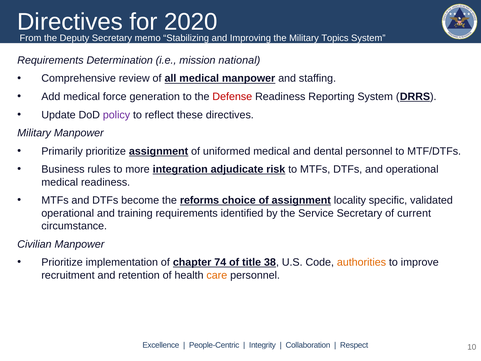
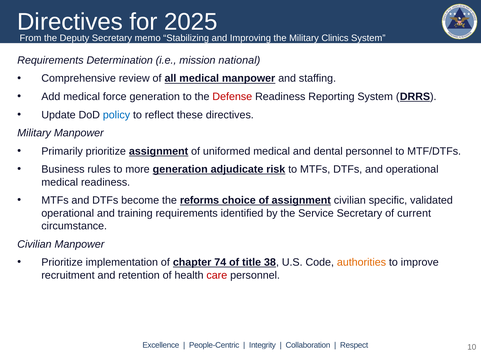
2020: 2020 -> 2025 (191, 22)
Topics: Topics -> Clinics (335, 38)
policy colour: purple -> blue (116, 115)
more integration: integration -> generation (180, 169)
assignment locality: locality -> civilian (350, 200)
care colour: orange -> red (217, 275)
